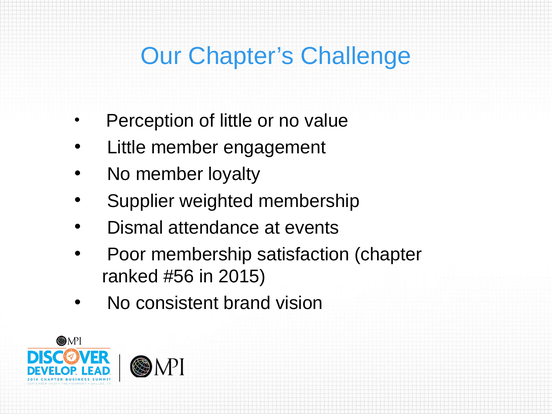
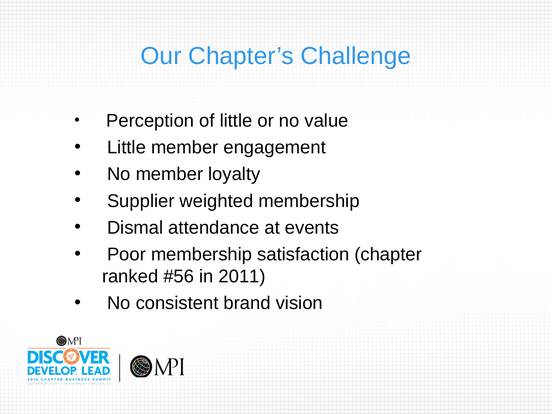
2015: 2015 -> 2011 (242, 276)
